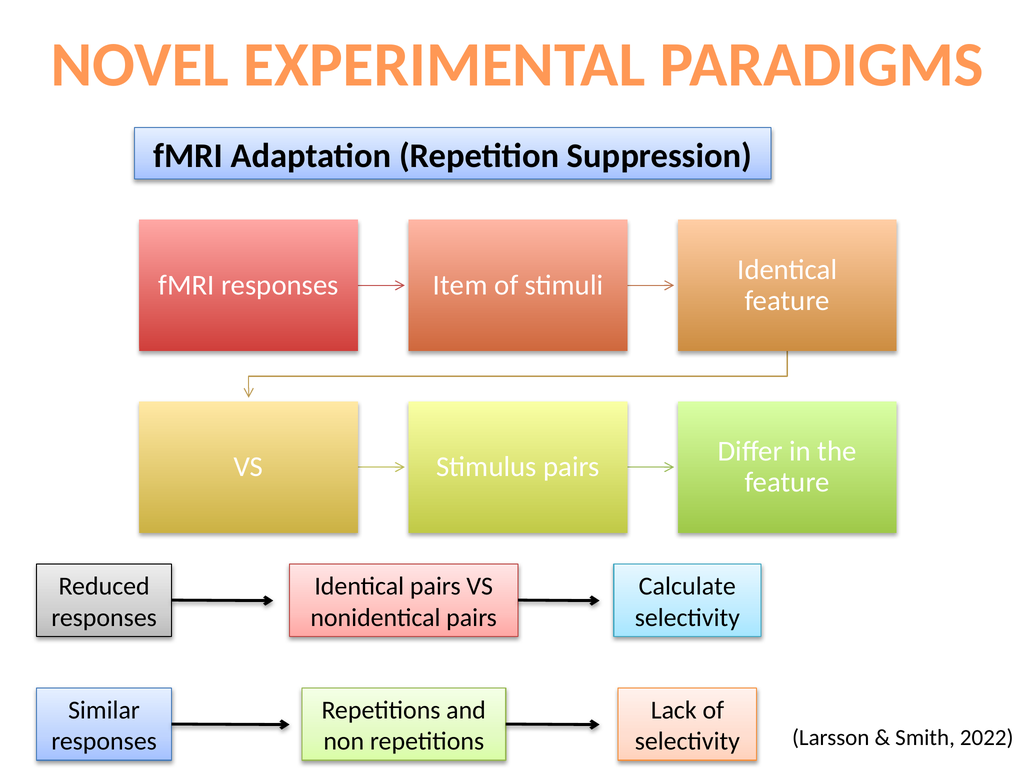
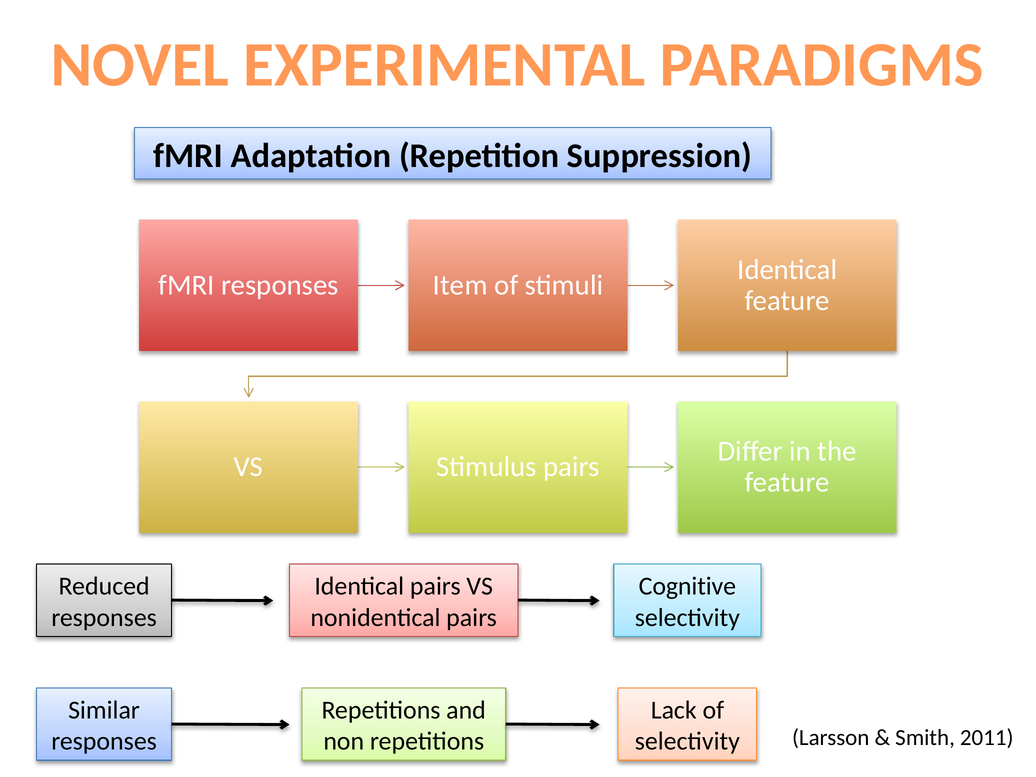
Calculate: Calculate -> Cognitive (687, 586)
2022: 2022 -> 2011 (987, 738)
